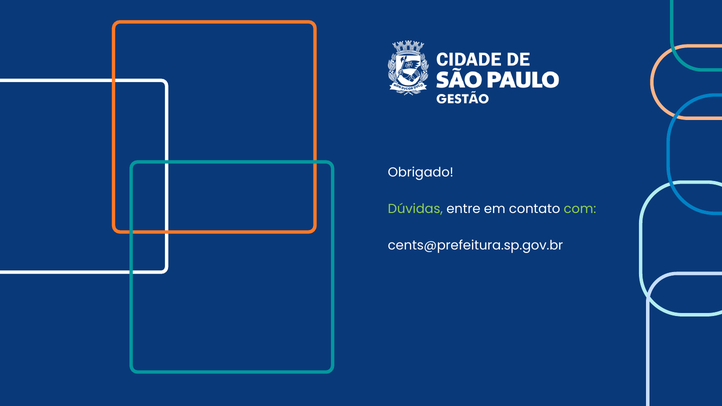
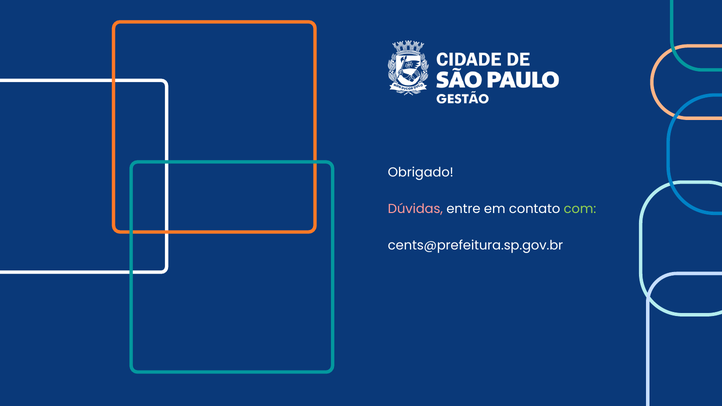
Dúvidas colour: light green -> pink (415, 209)
